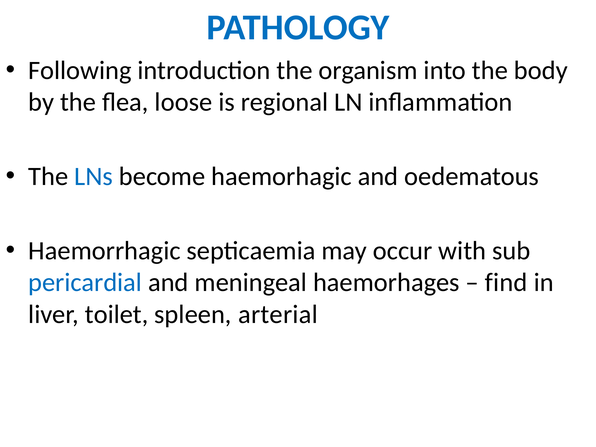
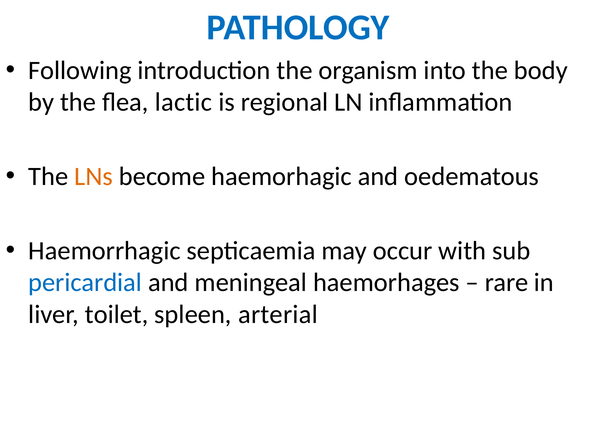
loose: loose -> lactic (183, 102)
LNs colour: blue -> orange (94, 176)
find: find -> rare (506, 283)
